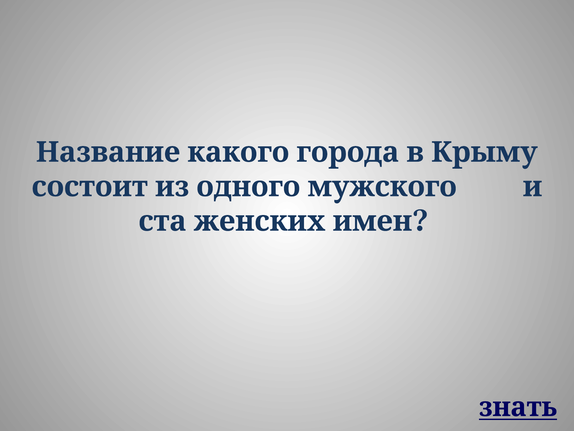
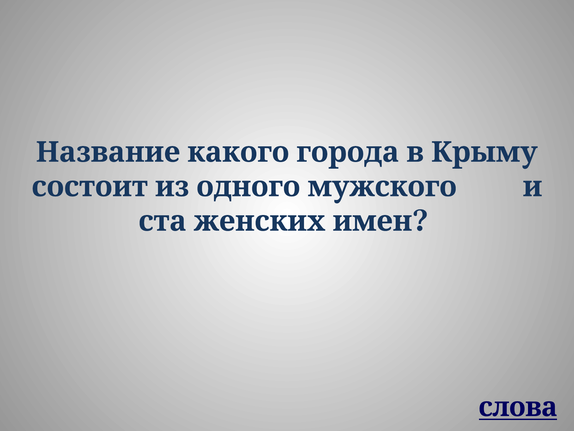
знать: знать -> слова (518, 407)
